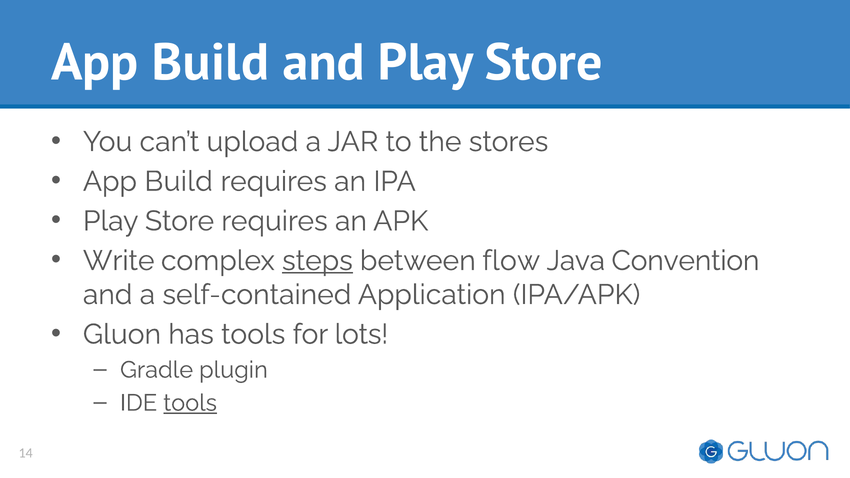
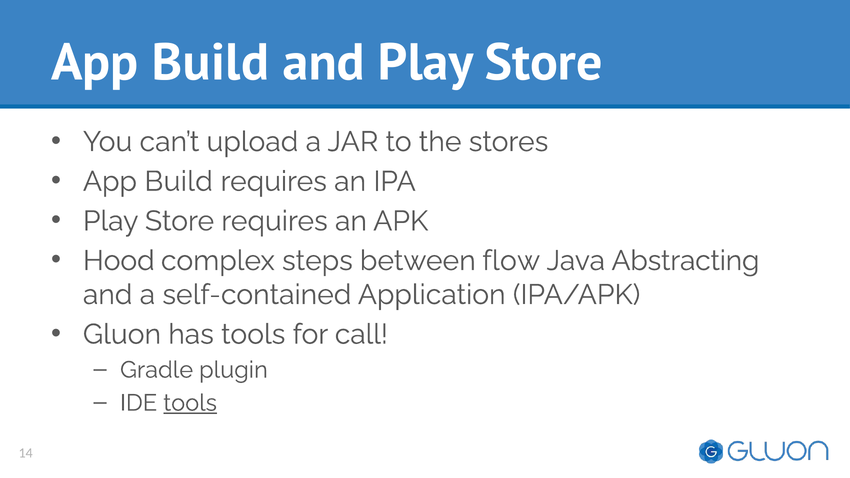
Write: Write -> Hood (119, 261)
steps underline: present -> none (317, 261)
Convention: Convention -> Abstracting (685, 261)
lots: lots -> call (361, 334)
